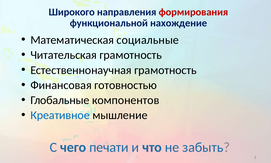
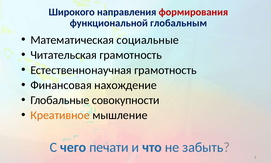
нахождение: нахождение -> глобальным (179, 23)
готовностью: готовностью -> нахождение (126, 85)
компонентов: компонентов -> совокупности (126, 101)
Креативное colour: blue -> orange (60, 116)
